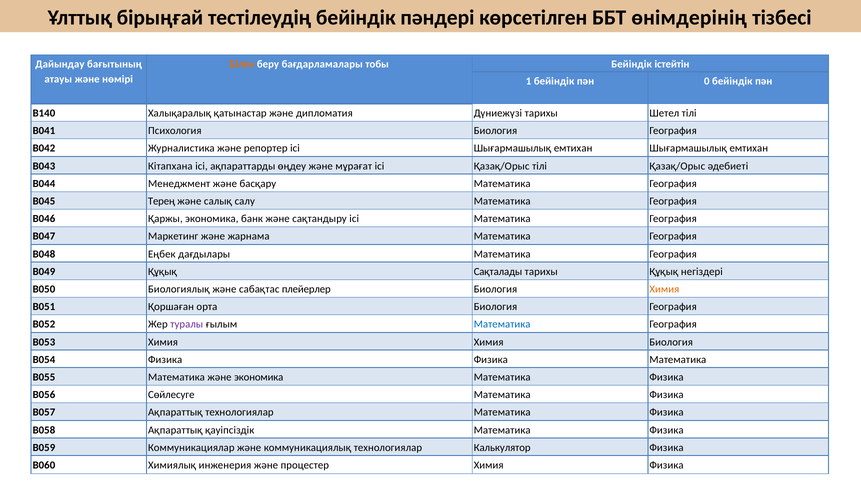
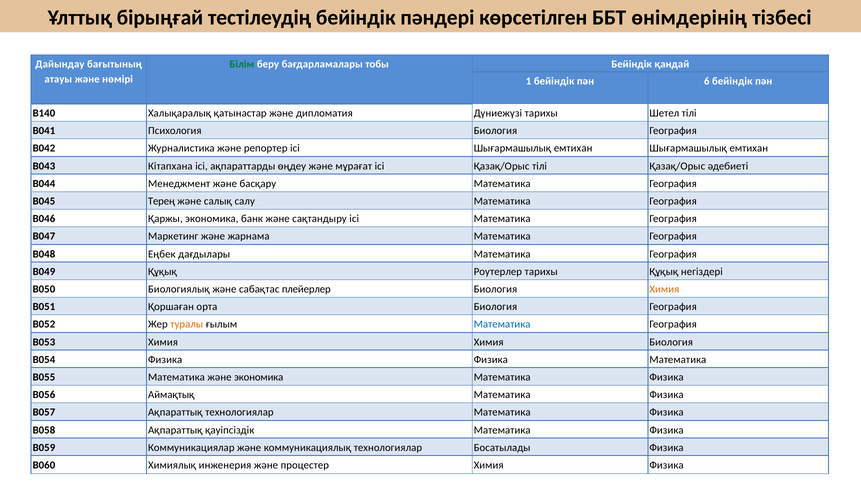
Білім colour: orange -> green (242, 64)
істейтін: істейтін -> қандай (672, 64)
0: 0 -> 6 (707, 81)
Сақталады: Сақталады -> Роутерлер (498, 271)
туралы colour: purple -> orange (187, 324)
Сөйлесуге: Сөйлесуге -> Аймақтық (171, 394)
Калькулятор: Калькулятор -> Босатылады (502, 447)
